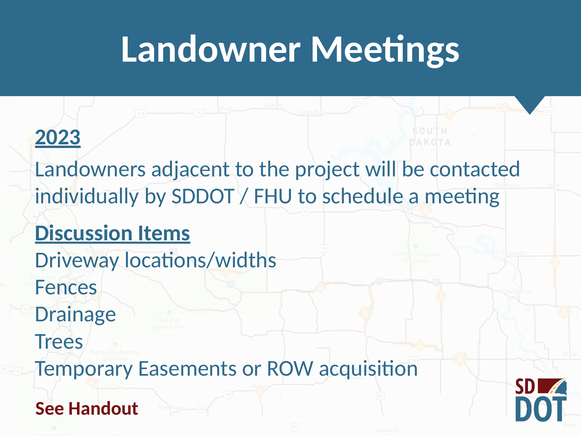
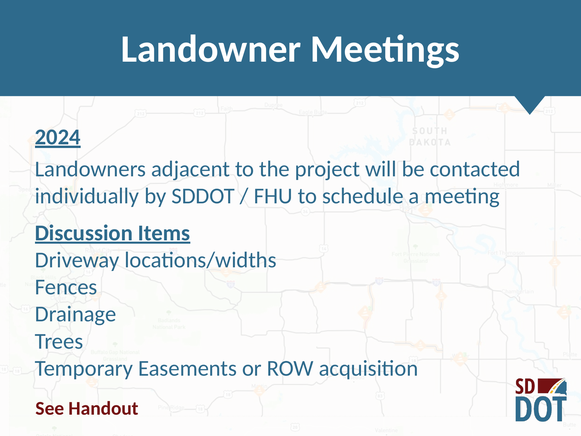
2023: 2023 -> 2024 (58, 137)
